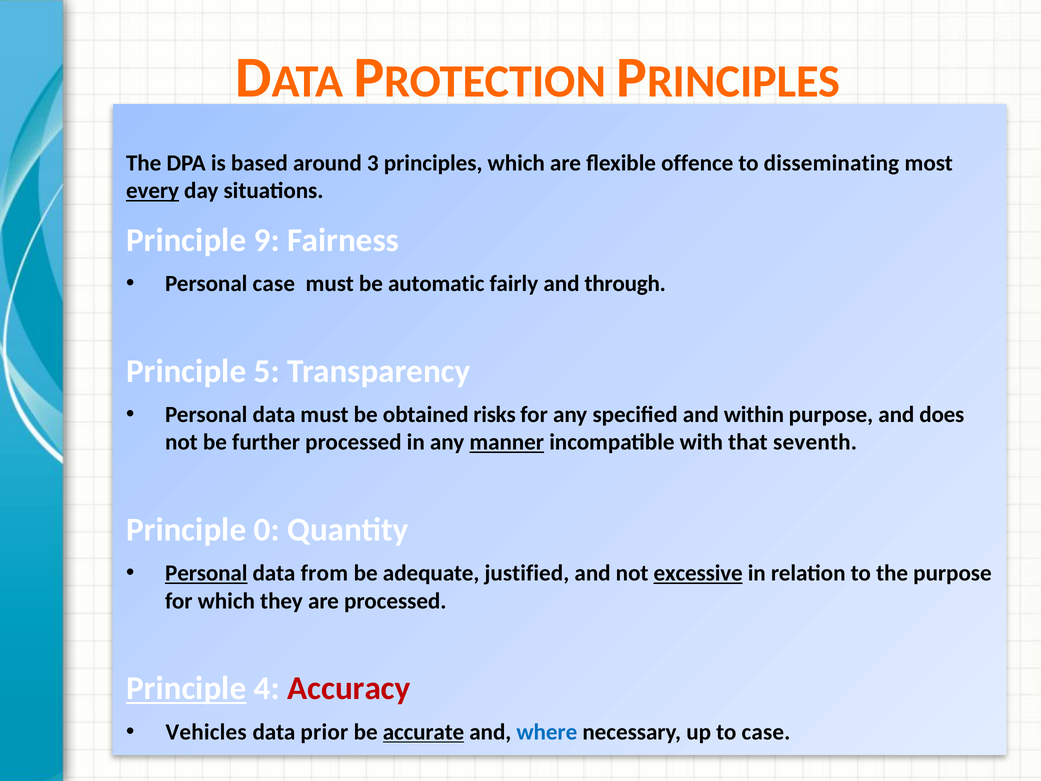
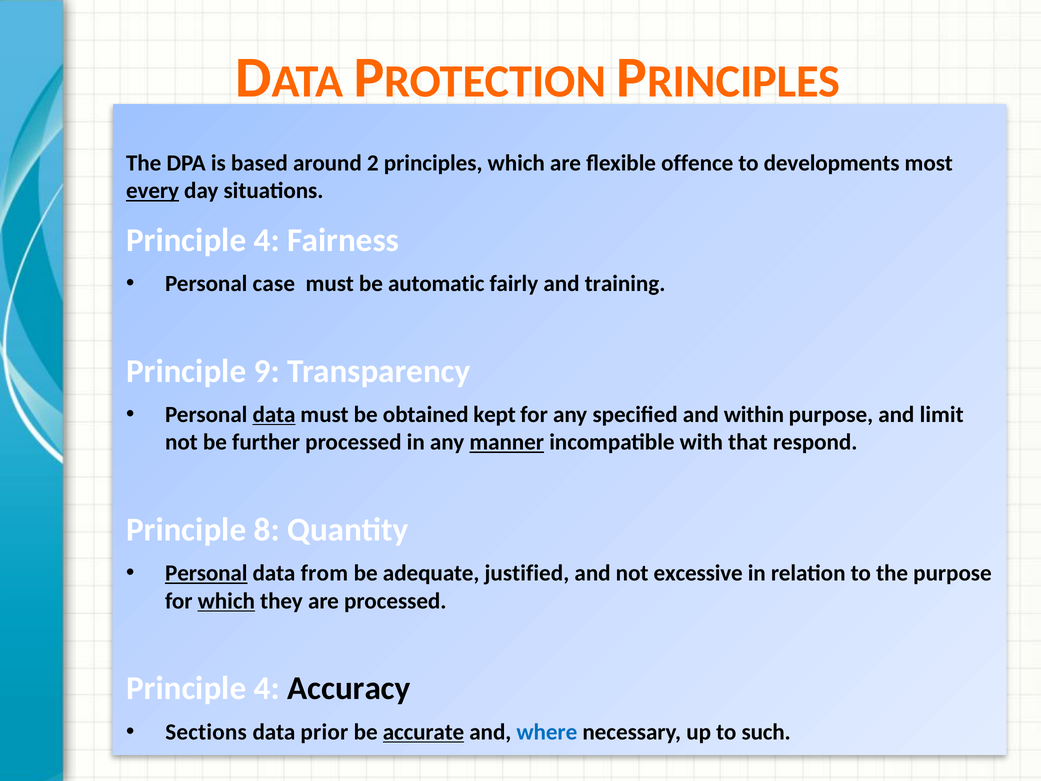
3: 3 -> 2 (373, 163)
disseminating: disseminating -> developments (832, 163)
9: 9 -> 4 (267, 240)
through: through -> training (625, 283)
5: 5 -> 9 (267, 371)
data underline: none -> present (274, 414)
risks: risks -> kept (495, 414)
does: does -> limit (942, 414)
seventh: seventh -> respond (815, 442)
0: 0 -> 8 (267, 530)
excessive underline: present -> none (698, 573)
which underline: none -> present (226, 601)
Principle underline: present -> none (186, 688)
Accuracy colour: red -> black (349, 688)
Vehicles: Vehicles -> Sections (206, 732)
to case: case -> such (766, 732)
